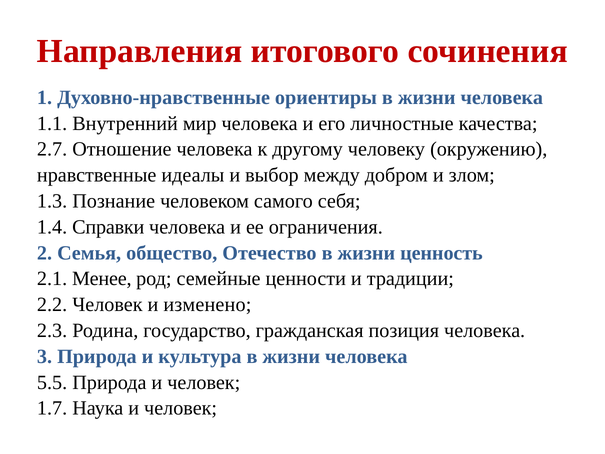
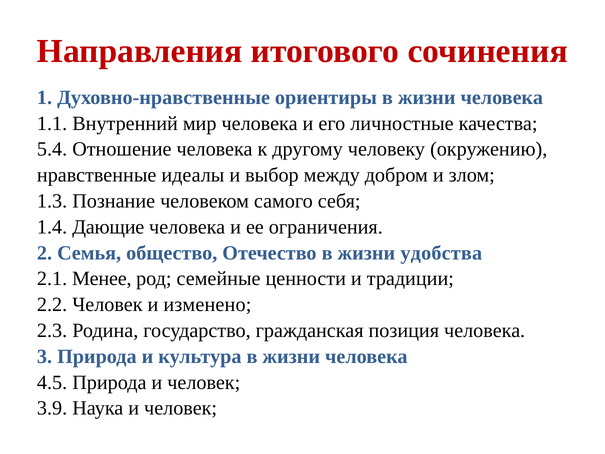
2.7: 2.7 -> 5.4 (52, 149)
Справки: Справки -> Дающие (108, 227)
ценность: ценность -> удобства (441, 253)
5.5: 5.5 -> 4.5 (52, 382)
1.7: 1.7 -> 3.9 (52, 408)
